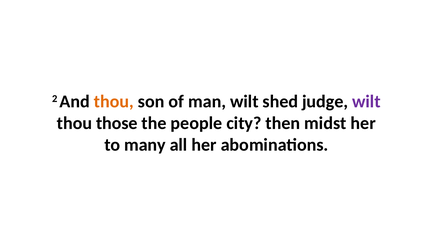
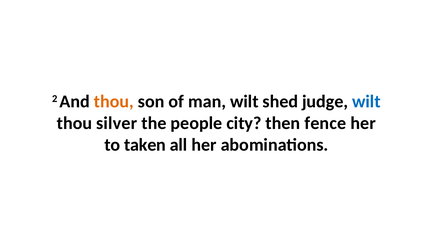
wilt colour: purple -> blue (366, 101)
those: those -> silver (117, 123)
midst: midst -> fence (325, 123)
many: many -> taken (145, 145)
